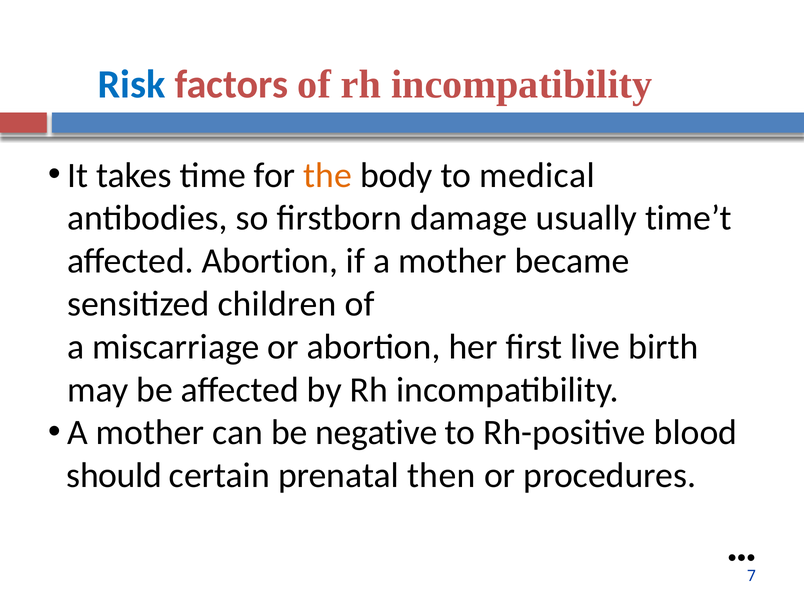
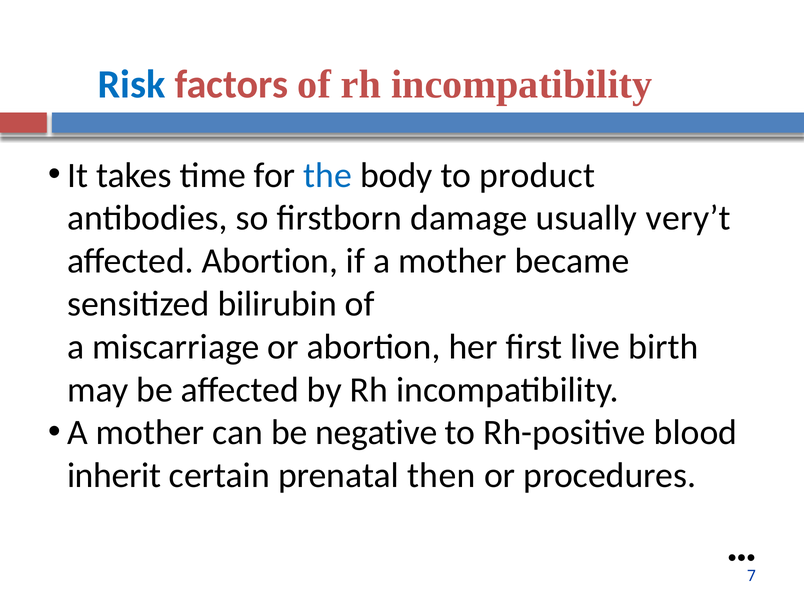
the colour: orange -> blue (328, 175)
medical: medical -> product (537, 175)
time’t: time’t -> very’t (688, 218)
children: children -> bilirubin (277, 304)
should: should -> inherit (114, 476)
